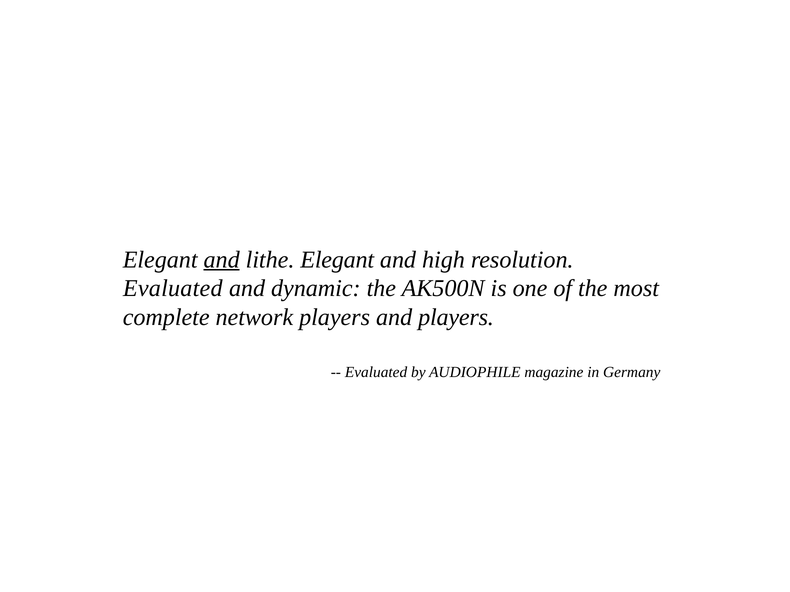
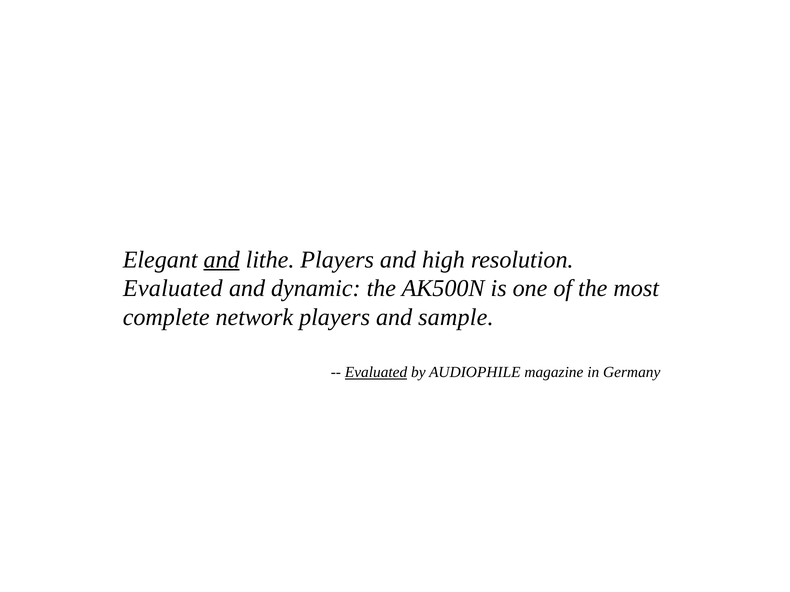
lithe Elegant: Elegant -> Players (337, 260)
and players: players -> sample (456, 318)
Evaluated underline: none -> present (376, 373)
